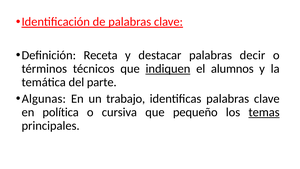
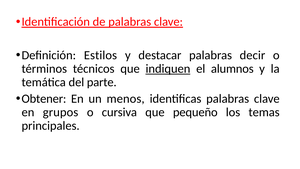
Receta: Receta -> Estilos (100, 55)
Algunas: Algunas -> Obtener (44, 99)
trabajo: trabajo -> menos (126, 99)
política: política -> grupos (61, 112)
temas underline: present -> none (264, 112)
